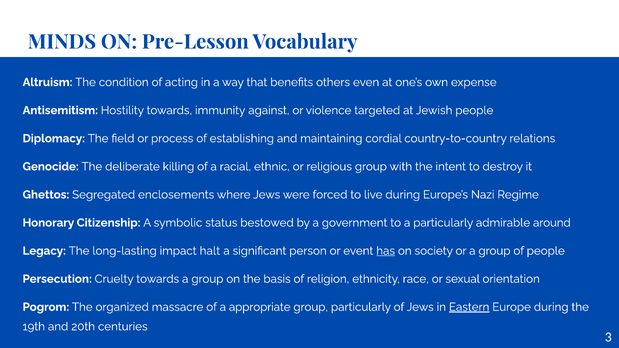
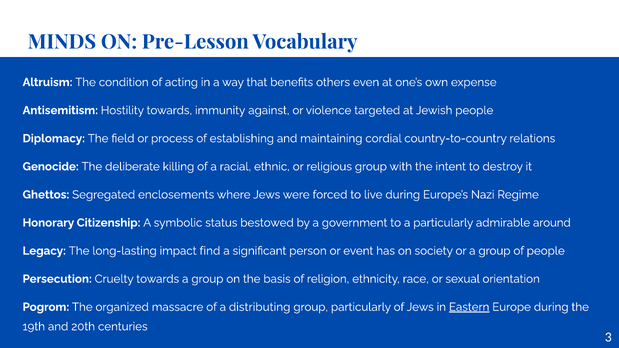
halt: halt -> find (210, 251)
has underline: present -> none (386, 251)
appropriate: appropriate -> distributing (260, 307)
